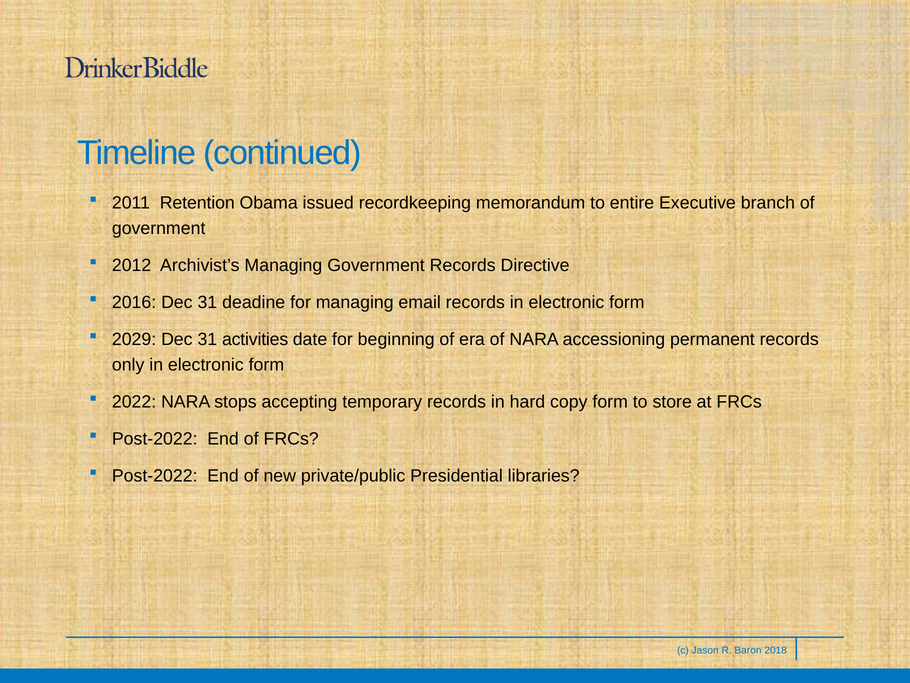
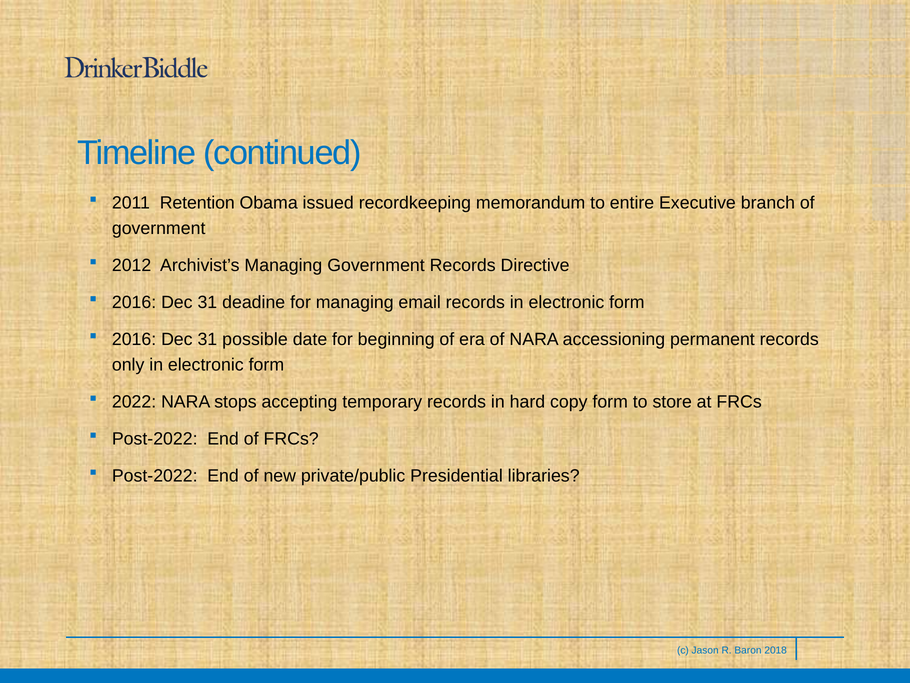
2029: 2029 -> 2016 (134, 339)
activities: activities -> possible (255, 339)
